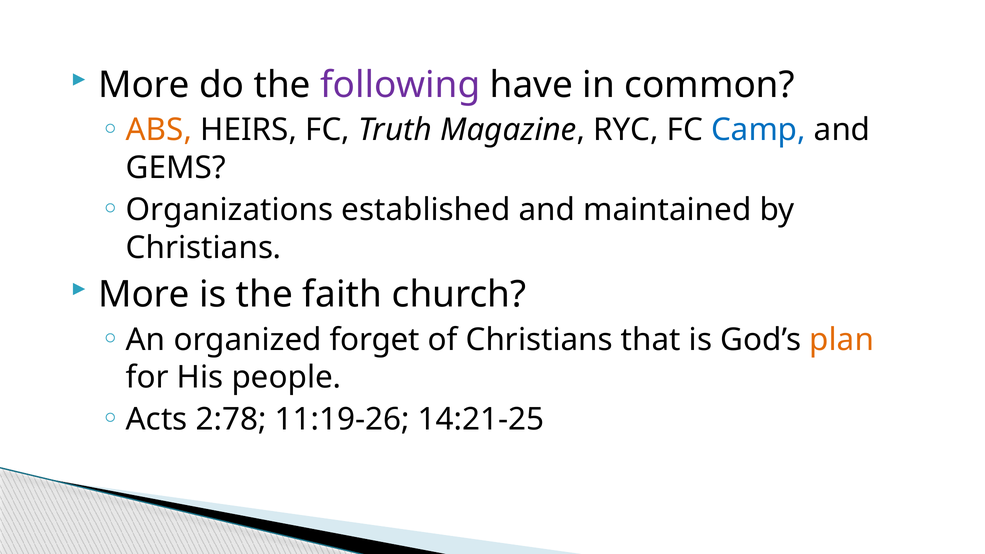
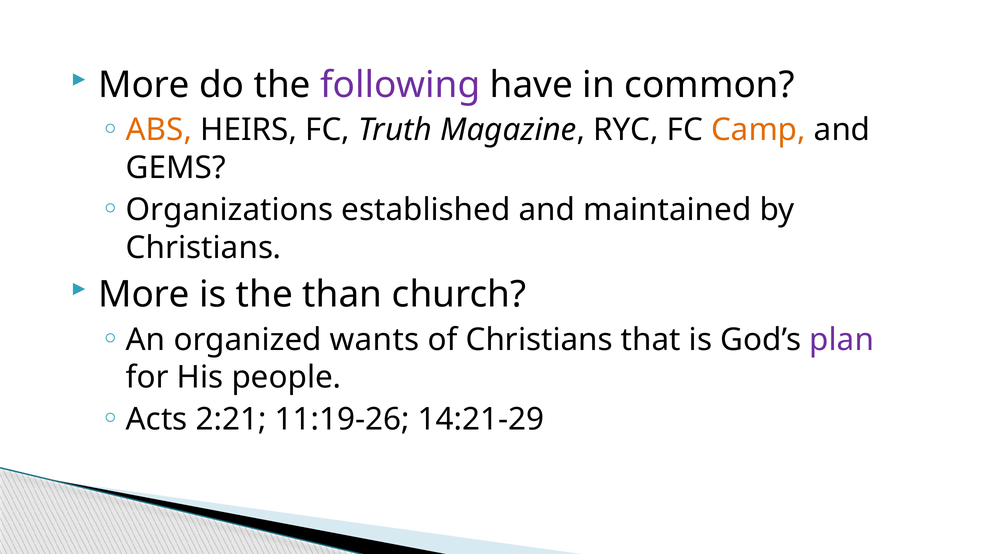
Camp colour: blue -> orange (758, 130)
faith: faith -> than (342, 295)
forget: forget -> wants (375, 340)
plan colour: orange -> purple (842, 340)
2:78: 2:78 -> 2:21 (231, 420)
14:21-25: 14:21-25 -> 14:21-29 (481, 420)
